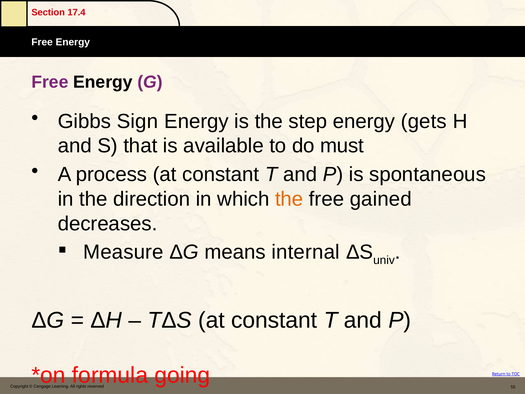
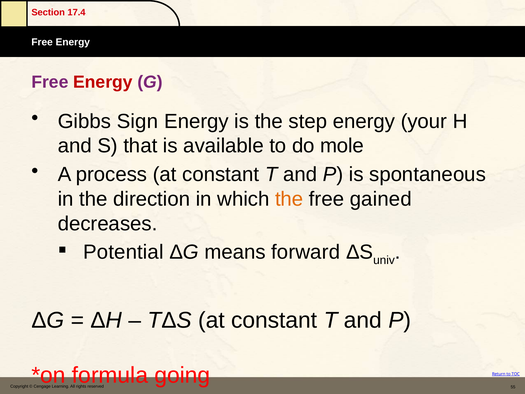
Energy colour: black -> red (103, 82)
gets: gets -> your (424, 121)
must: must -> mole (342, 146)
Measure: Measure -> Potential (123, 252)
internal: internal -> forward (306, 252)
